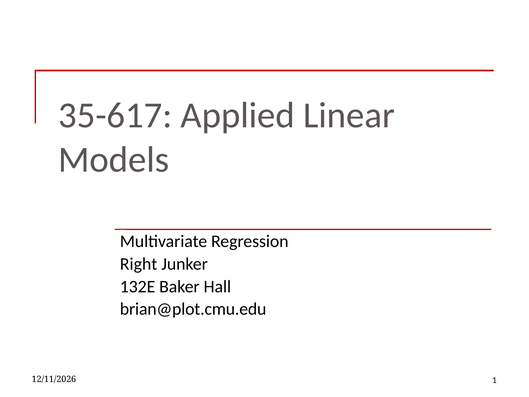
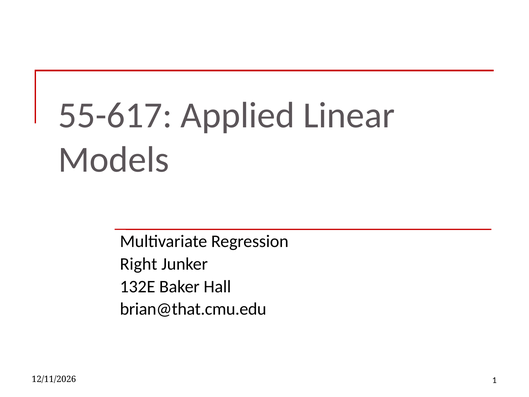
35-617: 35-617 -> 55-617 (115, 115)
brian@plot.cmu.edu: brian@plot.cmu.edu -> brian@that.cmu.edu (193, 309)
